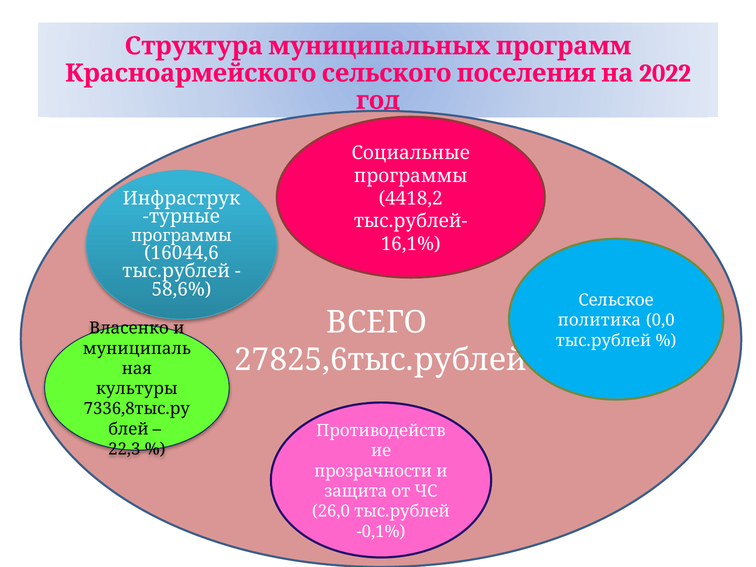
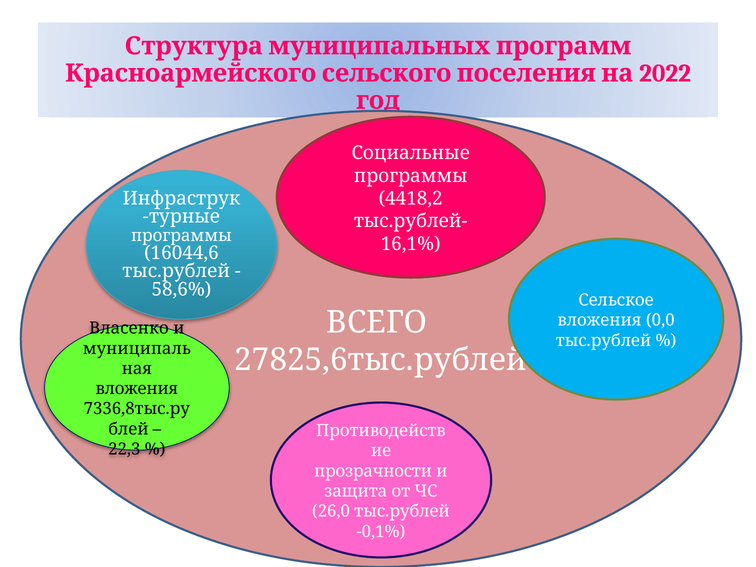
политика: политика -> вложения (599, 320)
культуры: культуры -> вложения (137, 389)
